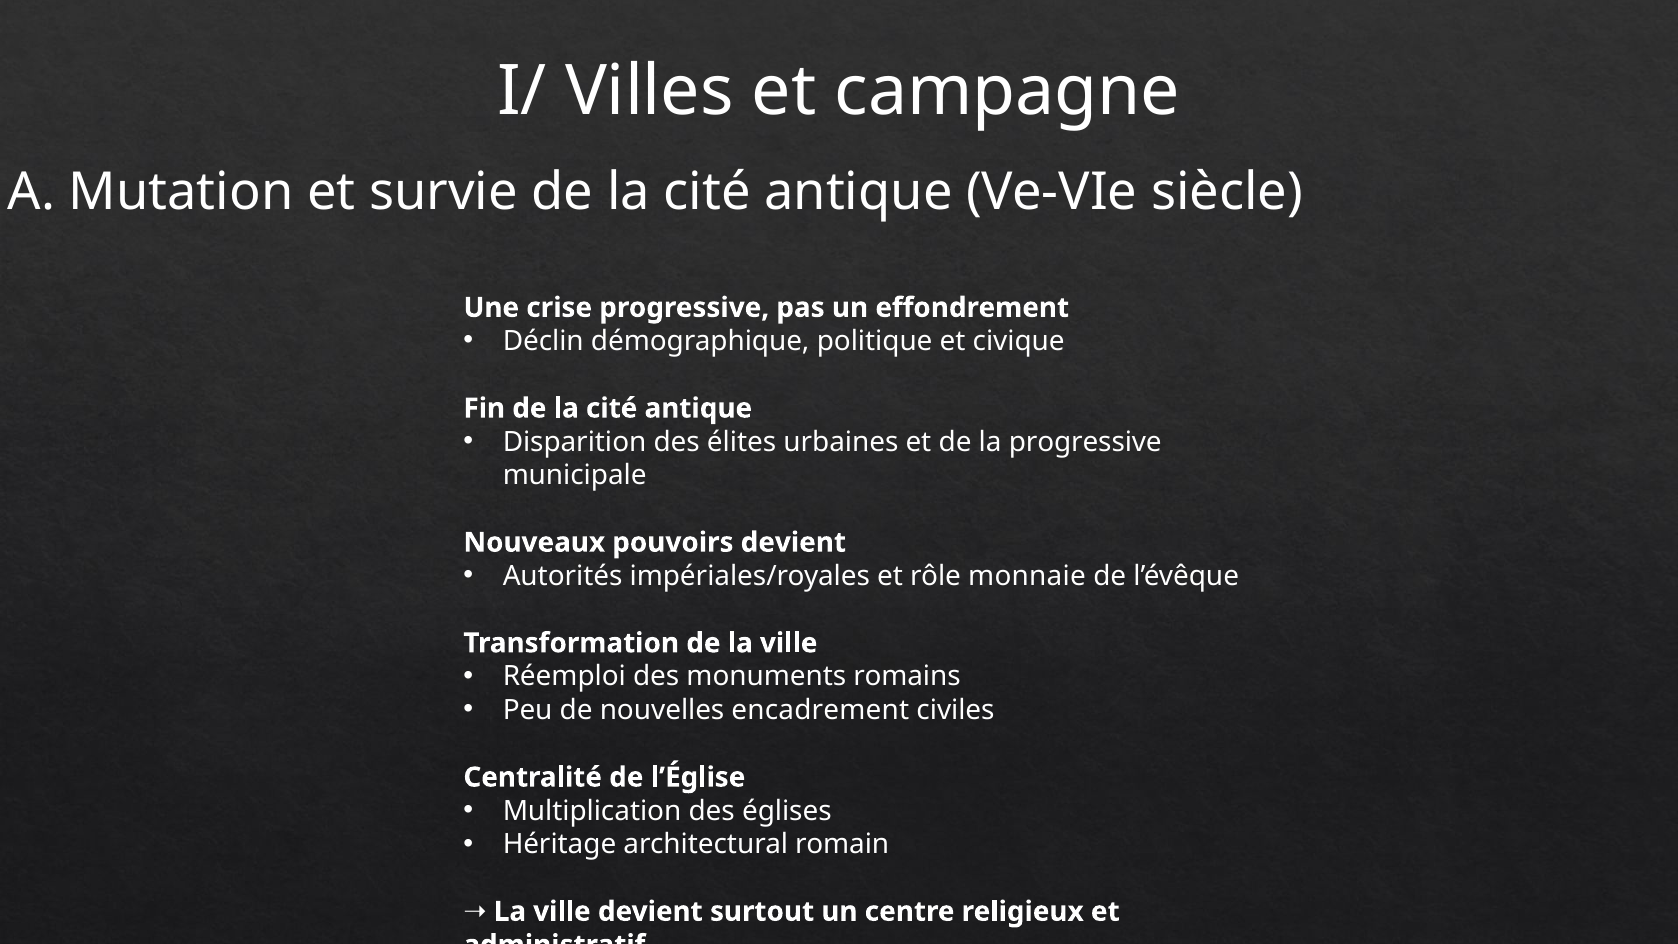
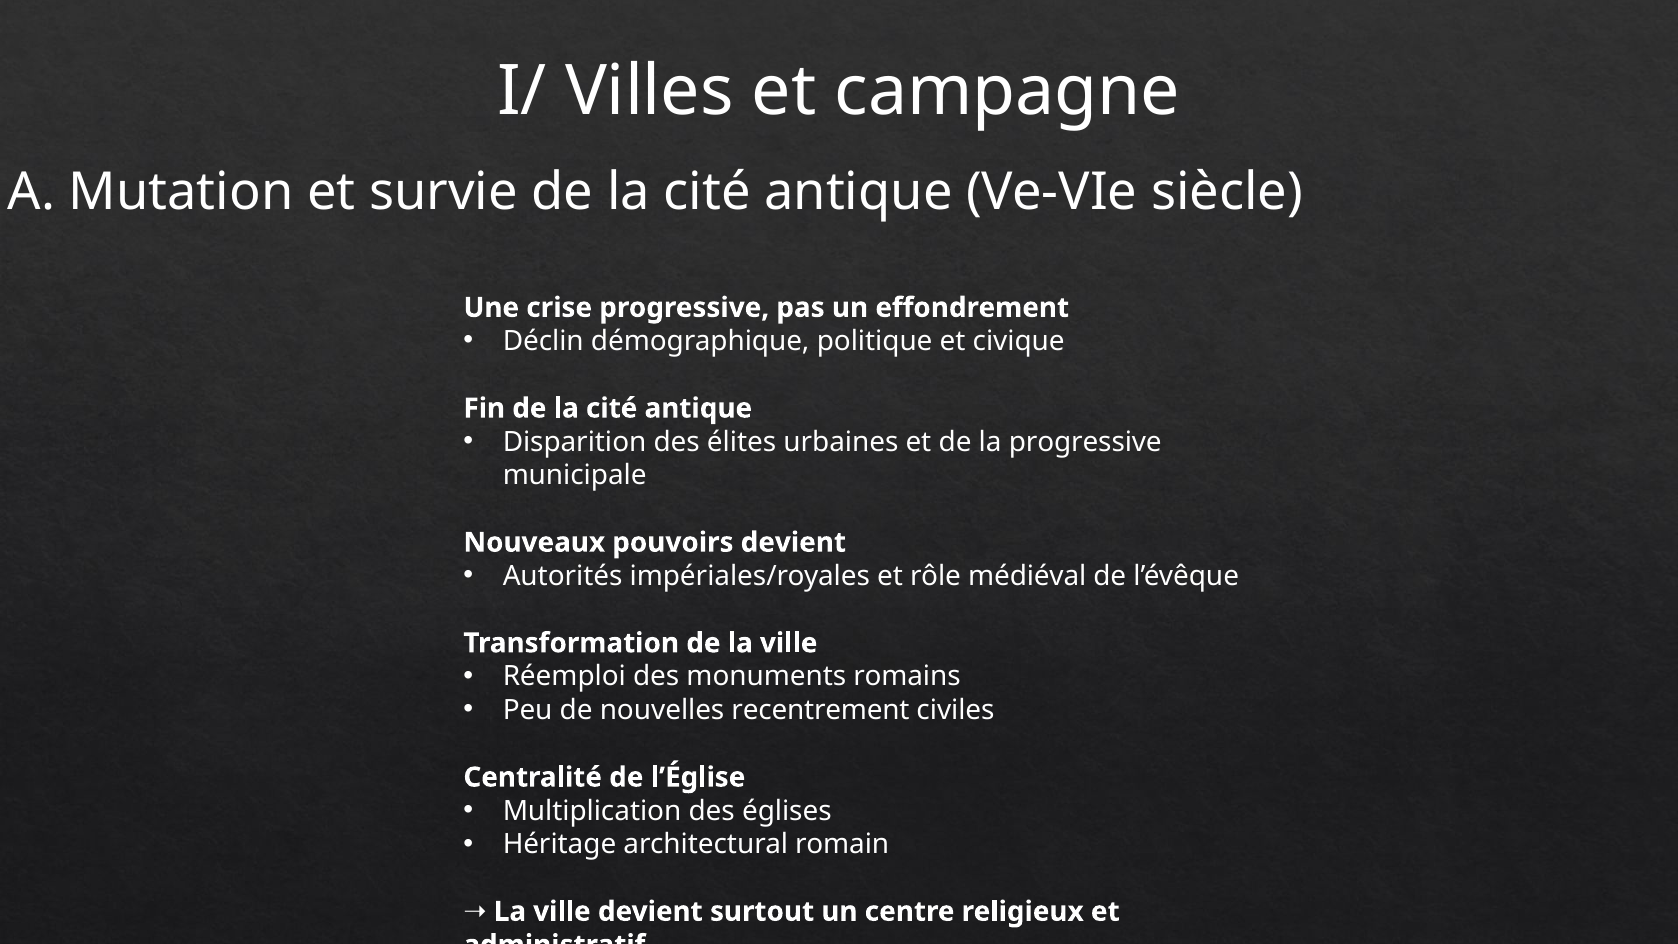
monnaie: monnaie -> médiéval (1027, 576)
encadrement: encadrement -> recentrement (821, 710)
